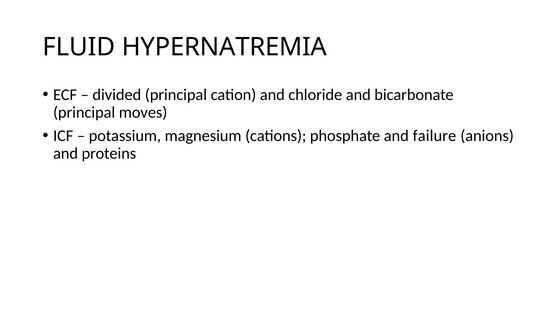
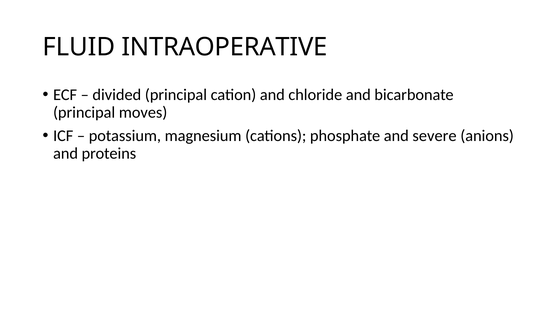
HYPERNATREMIA: HYPERNATREMIA -> INTRAOPERATIVE (224, 47)
failure: failure -> severe (435, 136)
